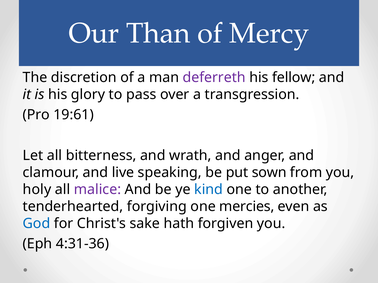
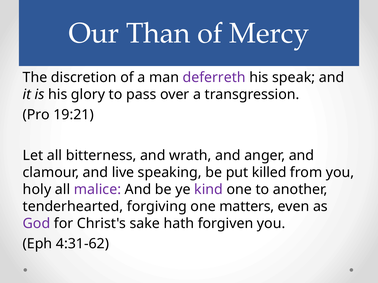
fellow: fellow -> speak (294, 78)
19:61: 19:61 -> 19:21 (74, 115)
sown: sown -> killed (269, 173)
kind colour: blue -> purple (209, 190)
mercies: mercies -> matters (247, 207)
God colour: blue -> purple (36, 224)
4:31-36: 4:31-36 -> 4:31-62 (82, 244)
